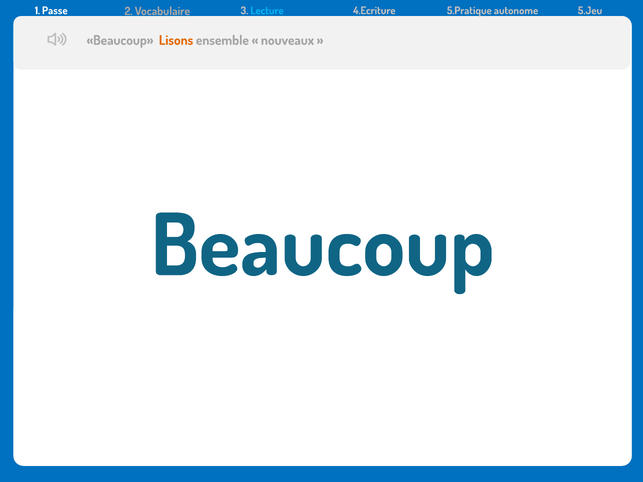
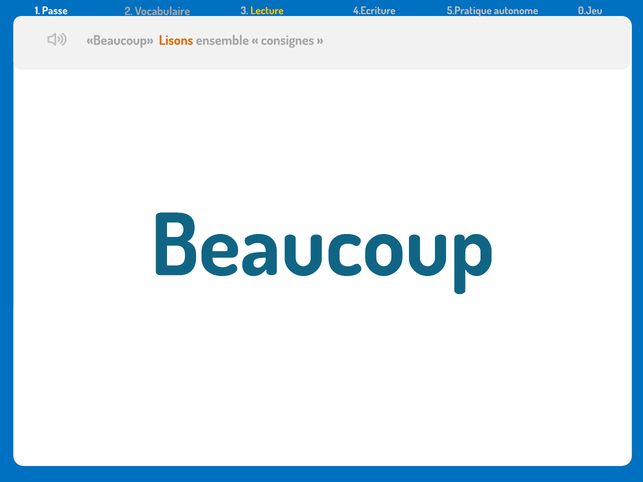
Lecture colour: light blue -> yellow (267, 11)
5.Jeu: 5.Jeu -> 0.Jeu (590, 11)
nouveaux: nouveaux -> consignes (287, 40)
